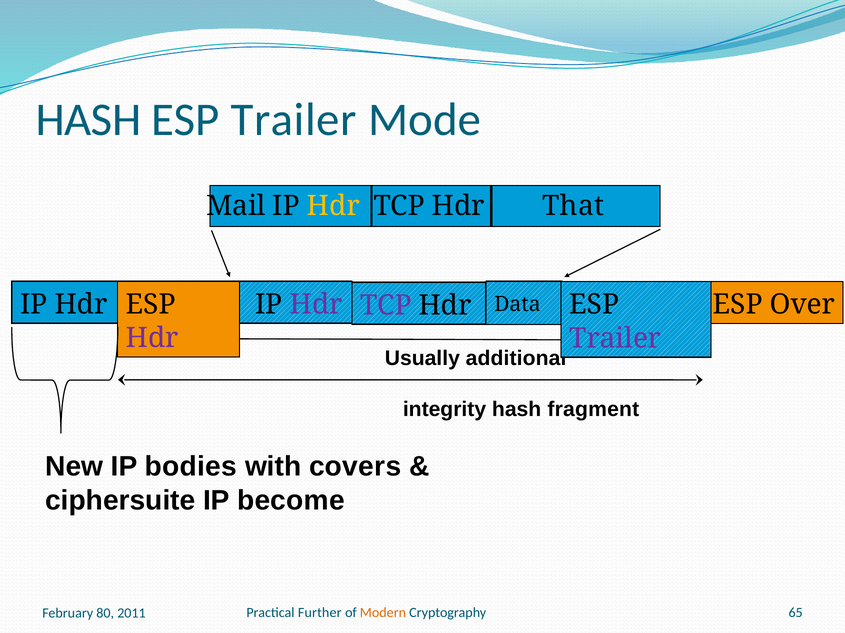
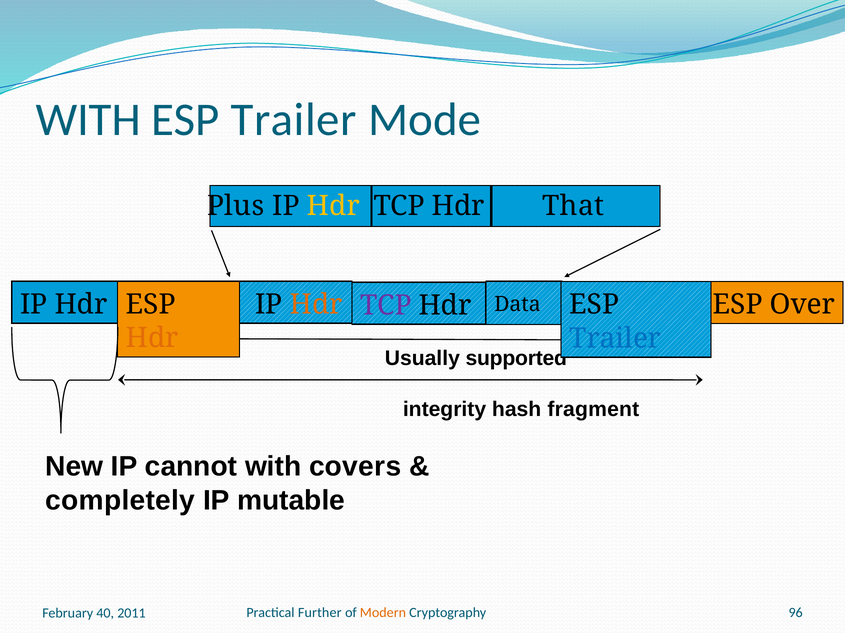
HASH: HASH -> WITH (88, 120)
Mail: Mail -> Plus (236, 206)
Hdr colour: purple -> orange (316, 305)
Hdr colour: purple -> orange (152, 338)
Trailer colour: purple -> blue (615, 339)
additional: additional -> supported (516, 359)
bodies: bodies -> cannot (191, 467)
ciphersuite: ciphersuite -> completely (120, 501)
become: become -> mutable (291, 501)
65: 65 -> 96 (796, 613)
80: 80 -> 40 (105, 614)
